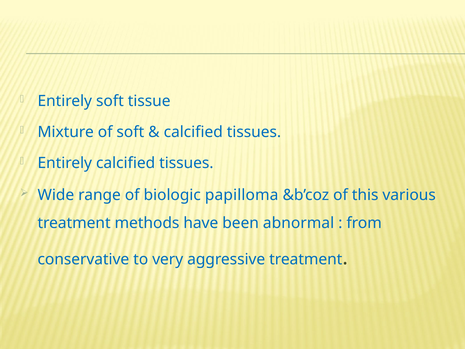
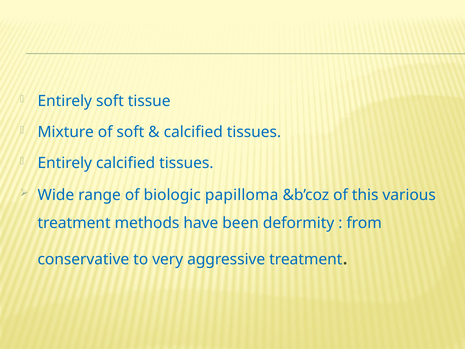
abnormal: abnormal -> deformity (299, 223)
